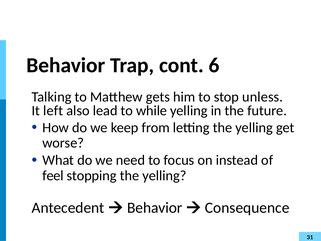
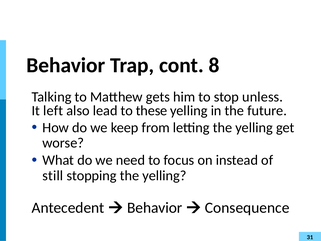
6: 6 -> 8 (214, 65)
while: while -> these (152, 111)
feel: feel -> still (53, 175)
